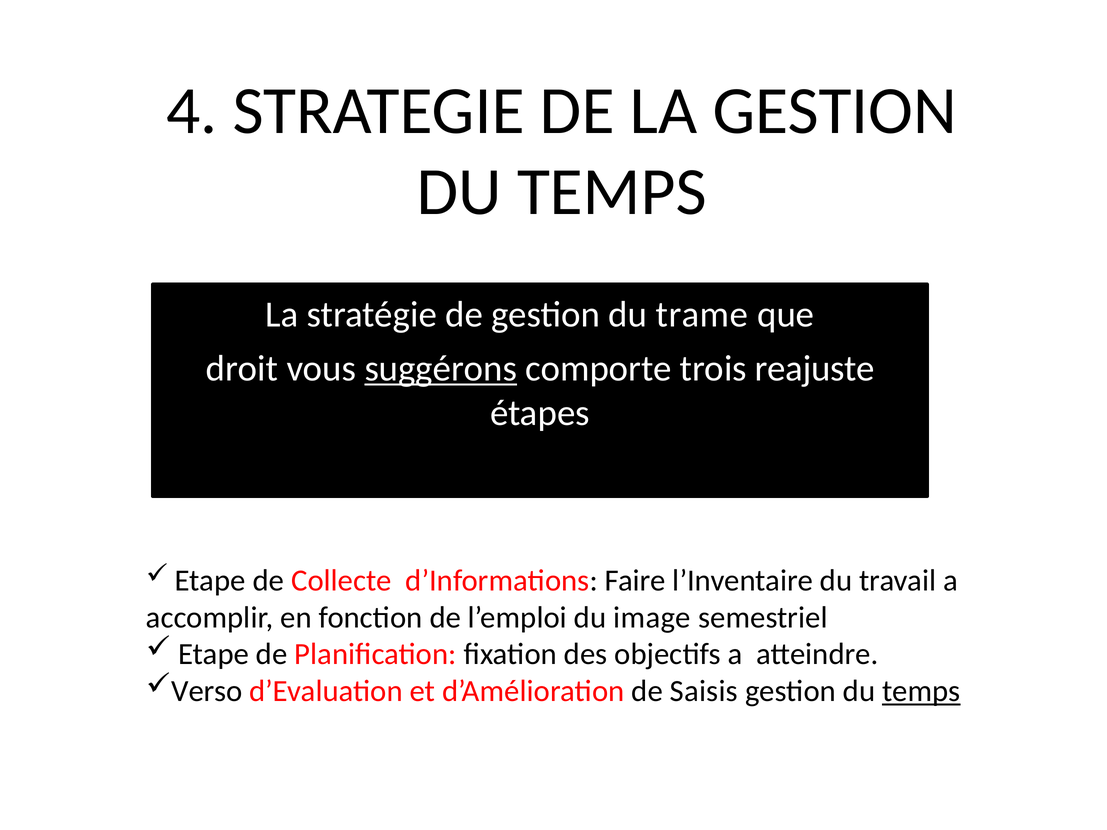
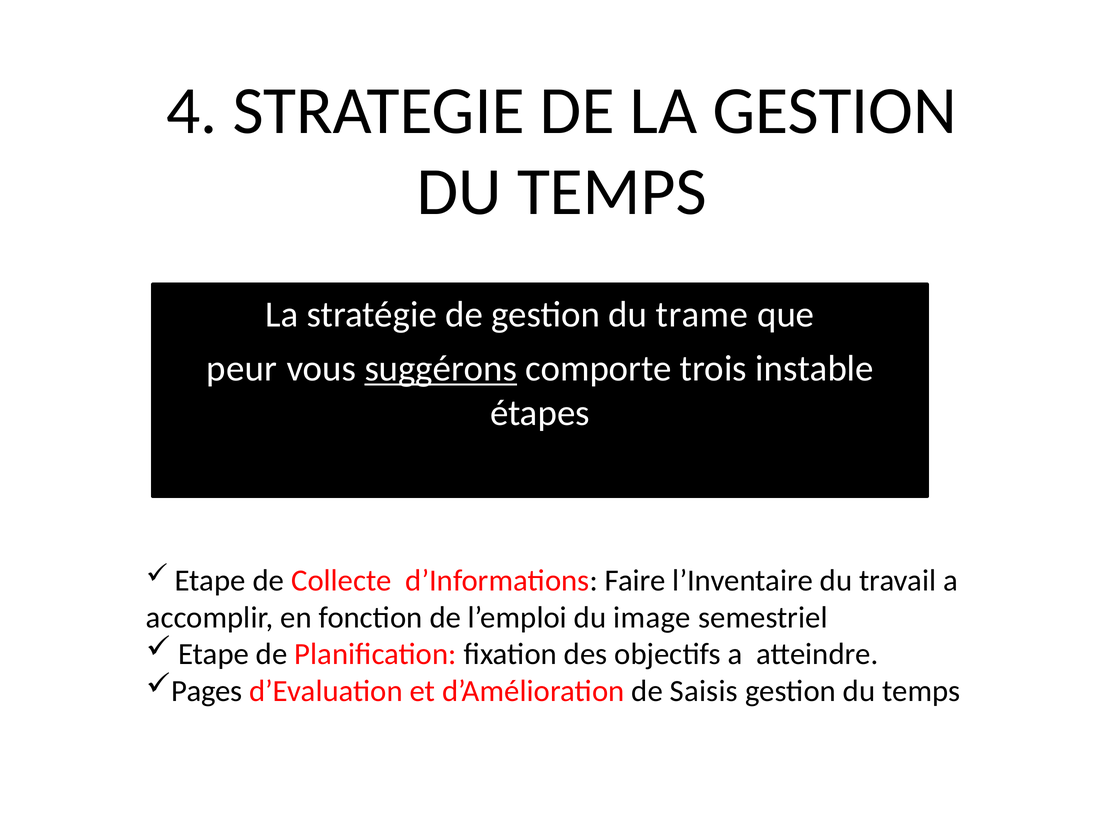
droit: droit -> peur (242, 369)
reajuste: reajuste -> instable (814, 369)
Verso: Verso -> Pages (207, 691)
temps underline: present -> none (921, 691)
